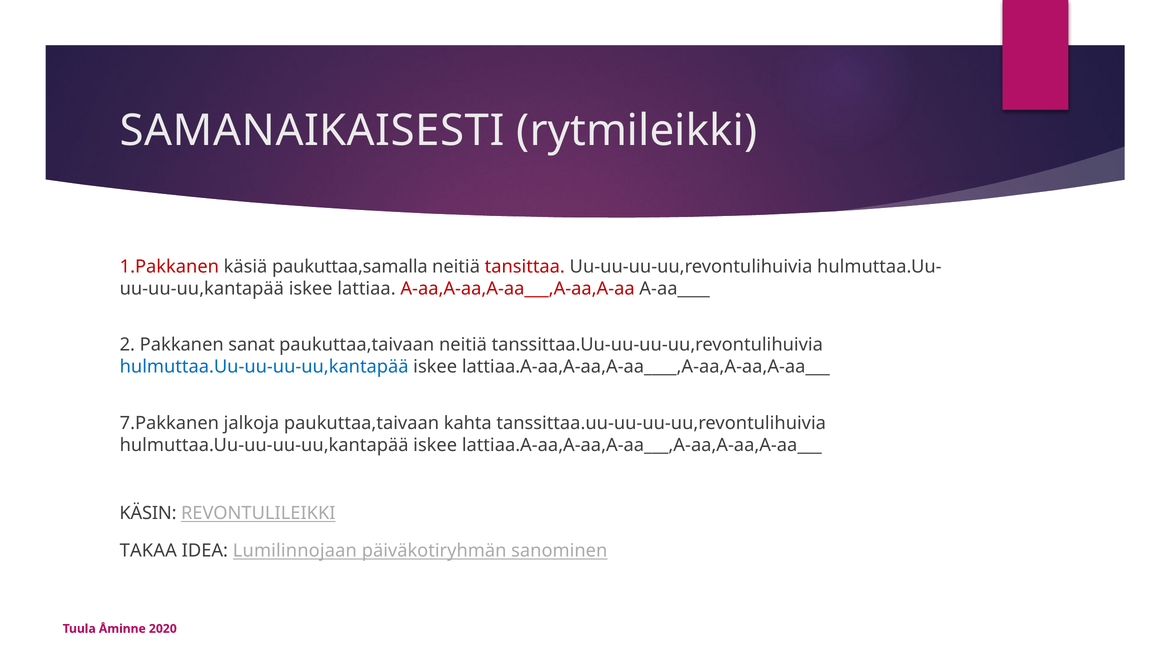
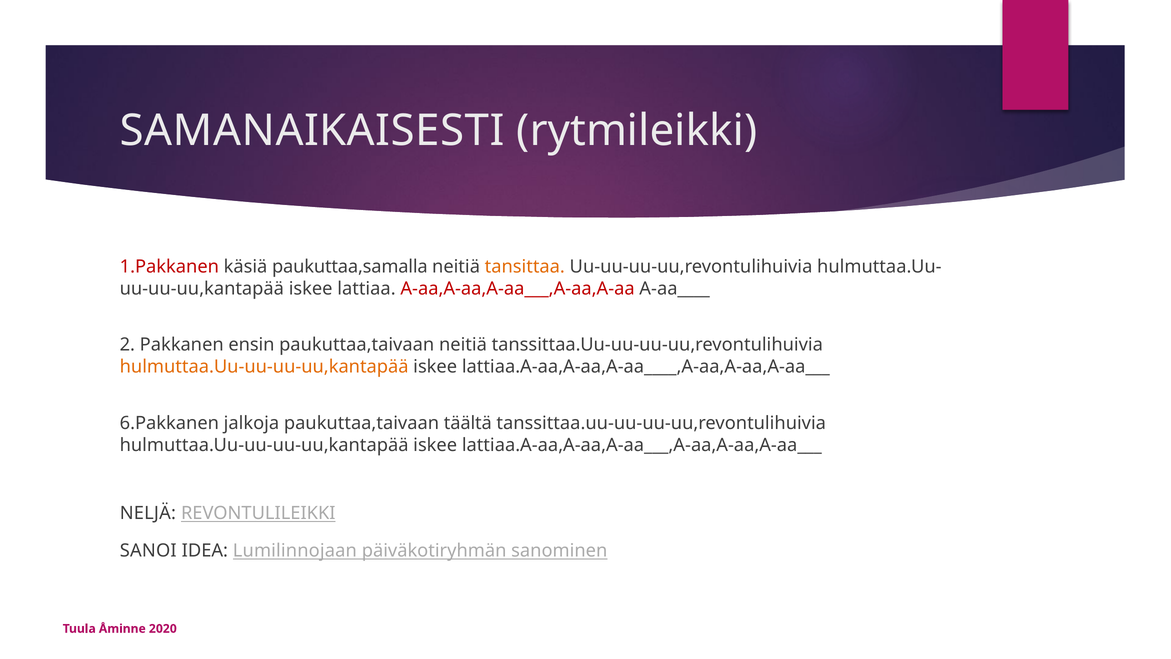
tansittaa colour: red -> orange (525, 267)
sanat: sanat -> ensin (252, 345)
hulmuttaa.Uu-uu-uu-uu,kantapää colour: blue -> orange (264, 367)
7.Pakkanen: 7.Pakkanen -> 6.Pakkanen (169, 423)
kahta: kahta -> täältä (468, 423)
KÄSIN: KÄSIN -> NELJÄ (148, 513)
TAKAA: TAKAA -> SANOI (148, 550)
